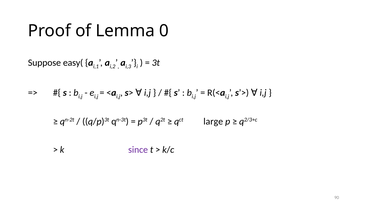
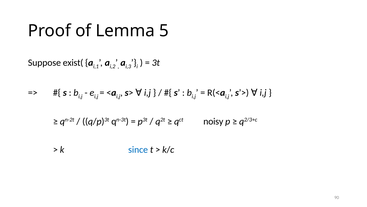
0: 0 -> 5 (164, 31)
easy(: easy( -> exist( (73, 63)
large: large -> noisy (213, 121)
since colour: purple -> blue (138, 149)
